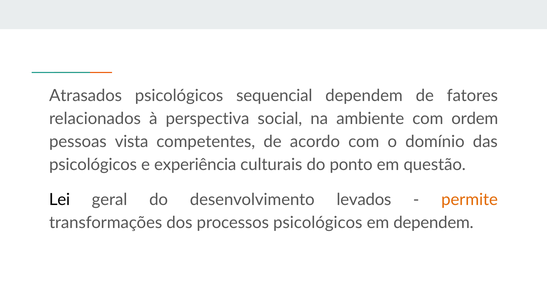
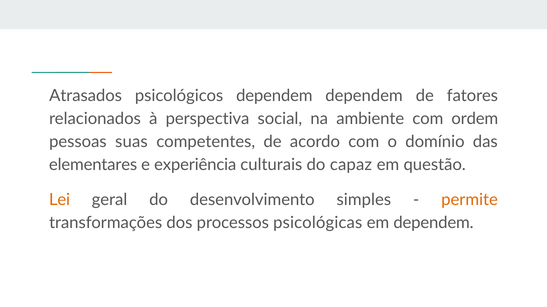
psicológicos sequencial: sequencial -> dependem (274, 96)
vista: vista -> suas (131, 142)
psicológicos: psicológicos -> elementares (93, 165)
ponto: ponto -> capaz (351, 165)
Lei colour: black -> orange (60, 200)
levados: levados -> simples (364, 200)
processos psicológicos: psicológicos -> psicológicas (318, 223)
